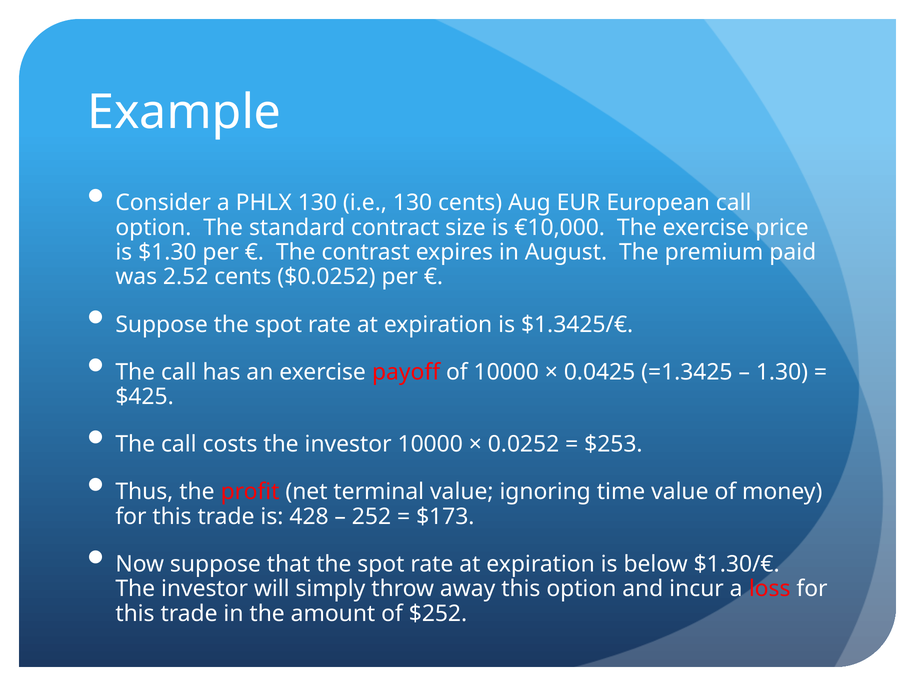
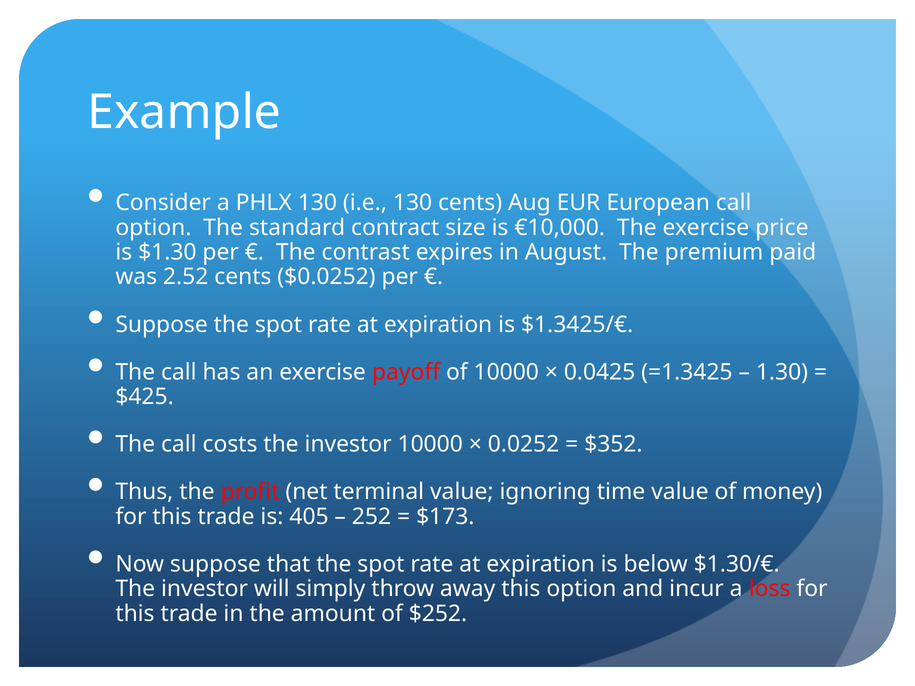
$253: $253 -> $352 (613, 445)
428: 428 -> 405 (309, 517)
